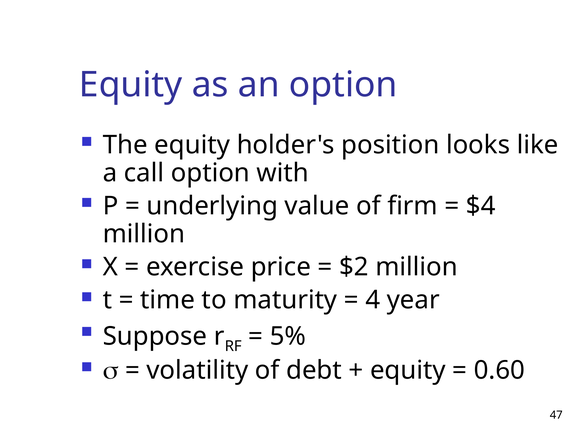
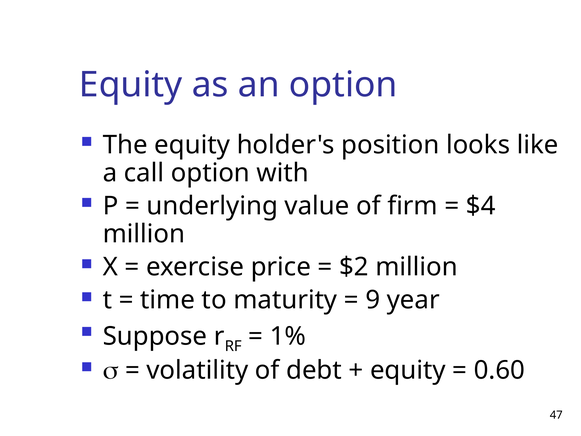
4: 4 -> 9 (373, 300)
5%: 5% -> 1% (288, 336)
